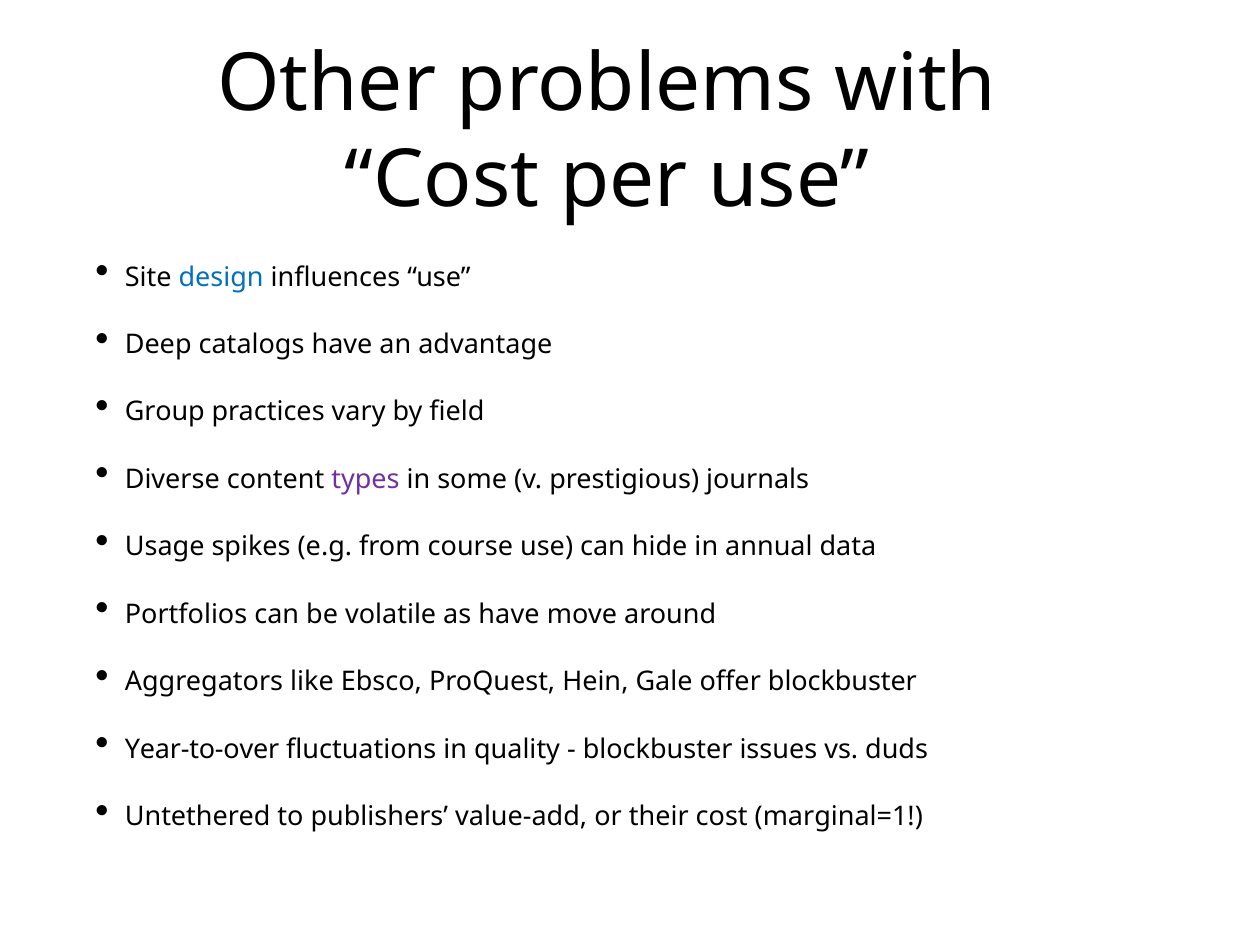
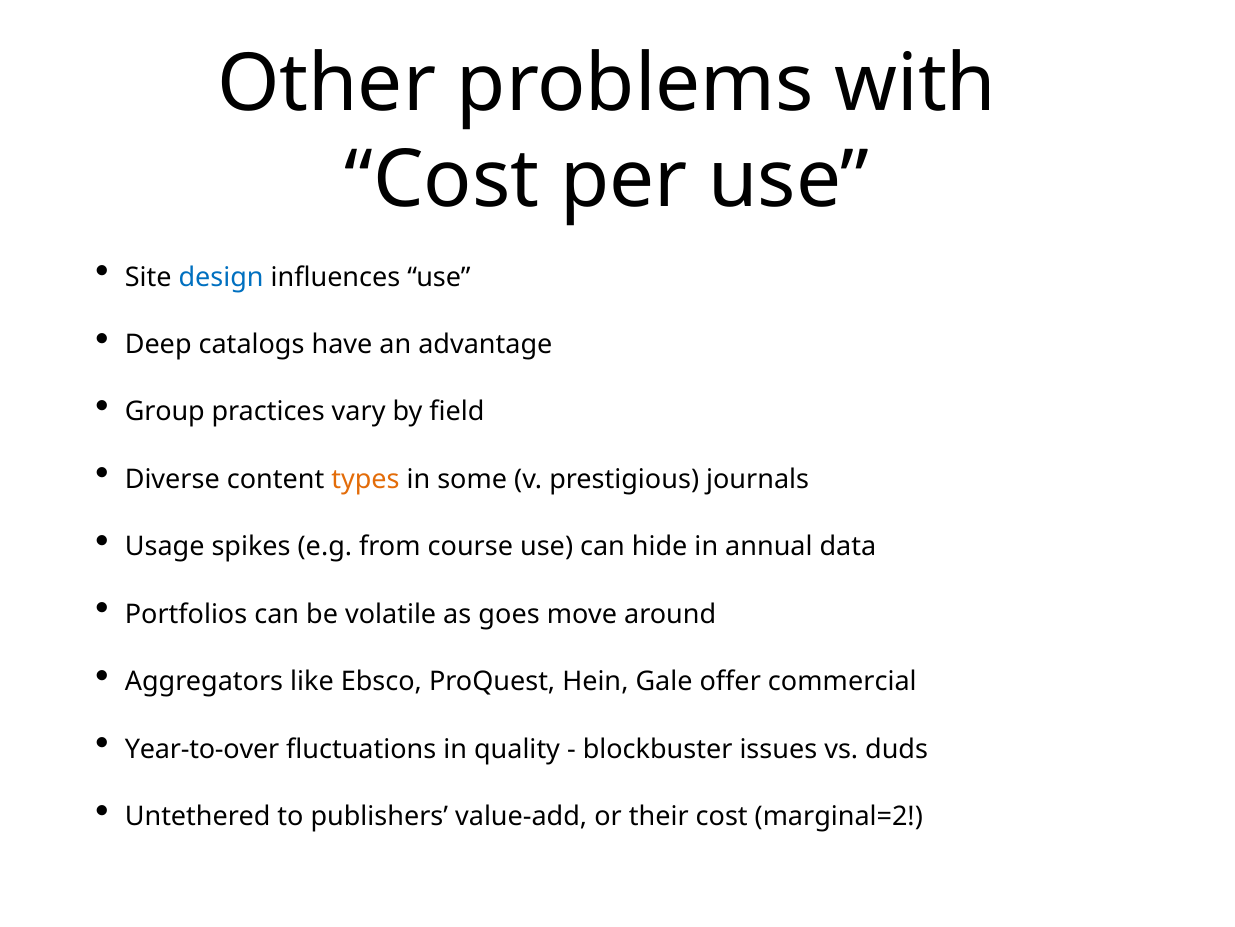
types colour: purple -> orange (365, 479)
as have: have -> goes (509, 614)
offer blockbuster: blockbuster -> commercial (842, 681)
marginal=1: marginal=1 -> marginal=2 (839, 816)
